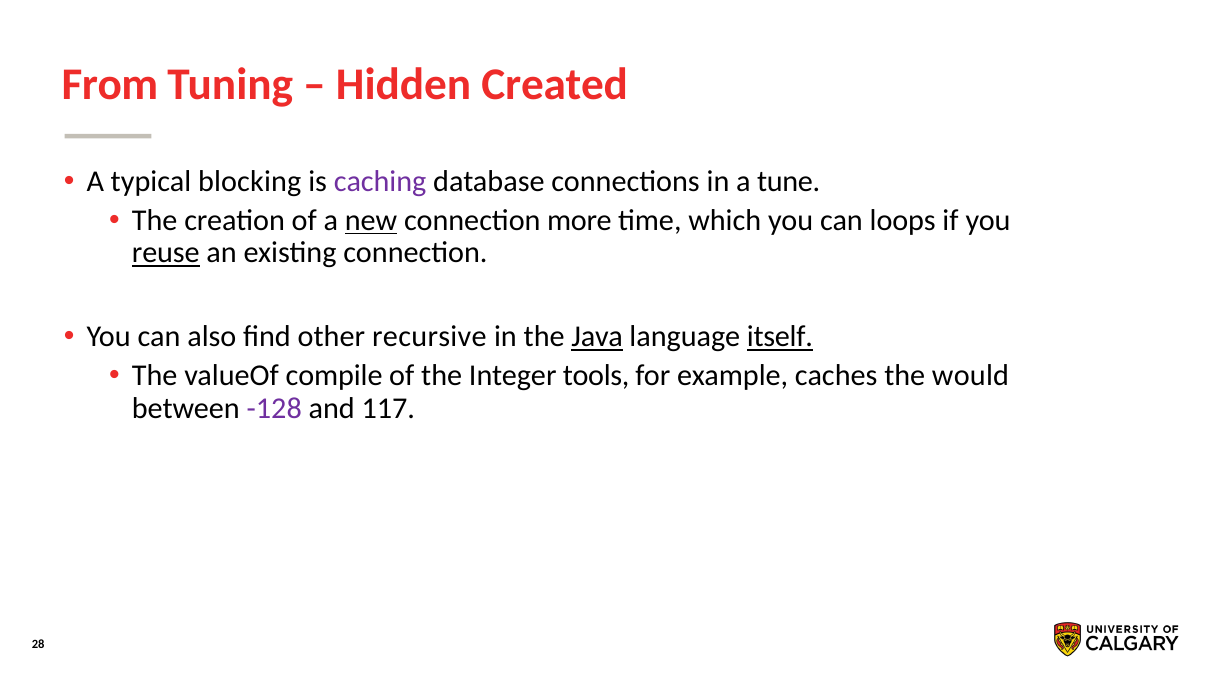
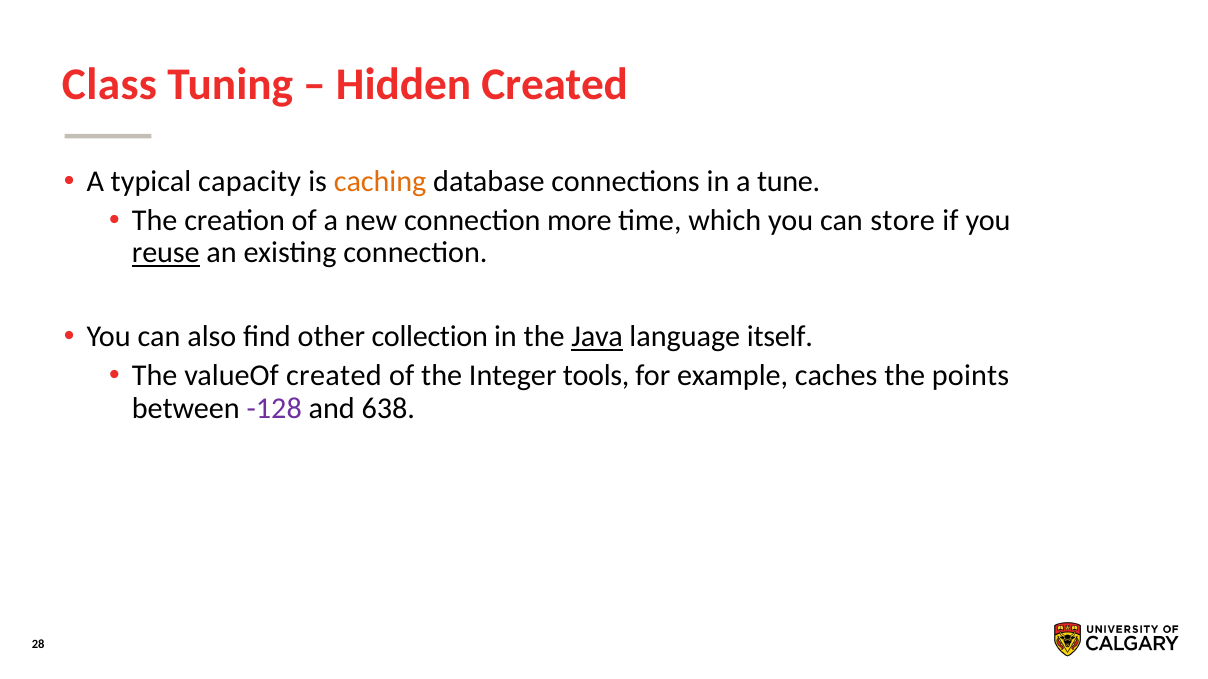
From: From -> Class (109, 85)
blocking: blocking -> capacity (250, 182)
caching colour: purple -> orange (380, 182)
new underline: present -> none (371, 221)
loops: loops -> store (903, 221)
recursive: recursive -> collection (430, 337)
itself underline: present -> none (780, 337)
valueOf compile: compile -> created (334, 376)
would: would -> points (971, 376)
117: 117 -> 638 (388, 409)
